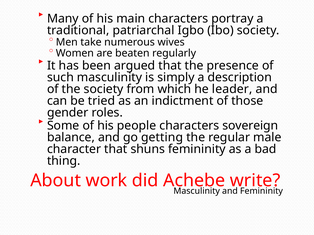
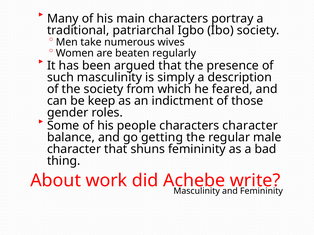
leader: leader -> feared (232, 89)
tried: tried -> keep (102, 101)
characters sovereign: sovereign -> character (250, 126)
